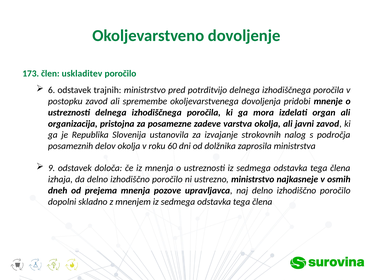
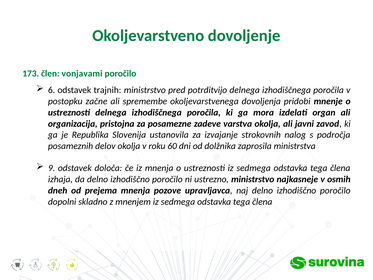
uskladitev: uskladitev -> vonjavami (82, 73)
postopku zavod: zavod -> začne (96, 101)
